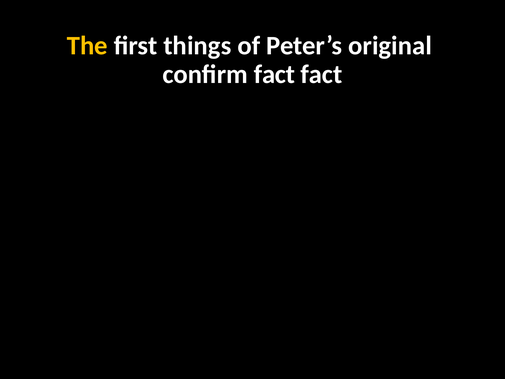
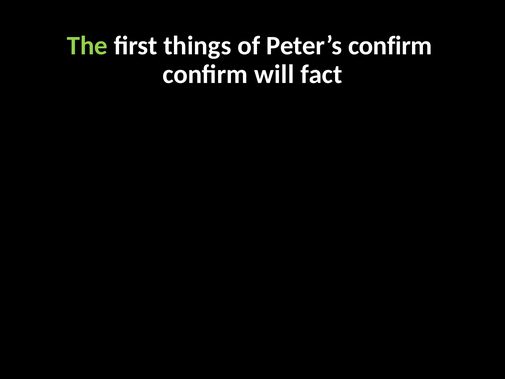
The colour: yellow -> light green (87, 46)
Peter’s original: original -> confirm (390, 46)
confirm fact: fact -> will (274, 74)
